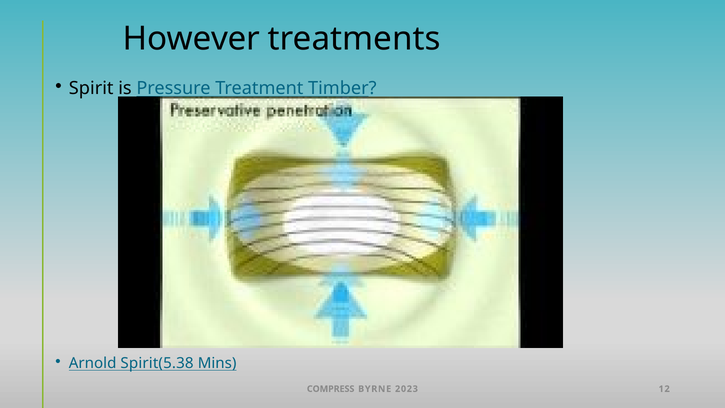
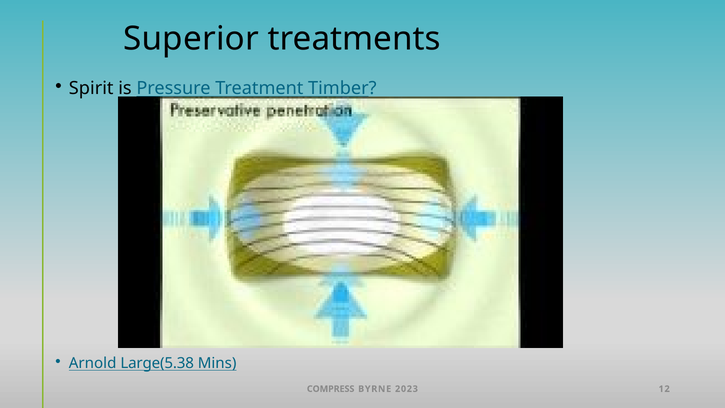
However: However -> Superior (191, 39)
Spirit(5.38: Spirit(5.38 -> Large(5.38 (157, 363)
